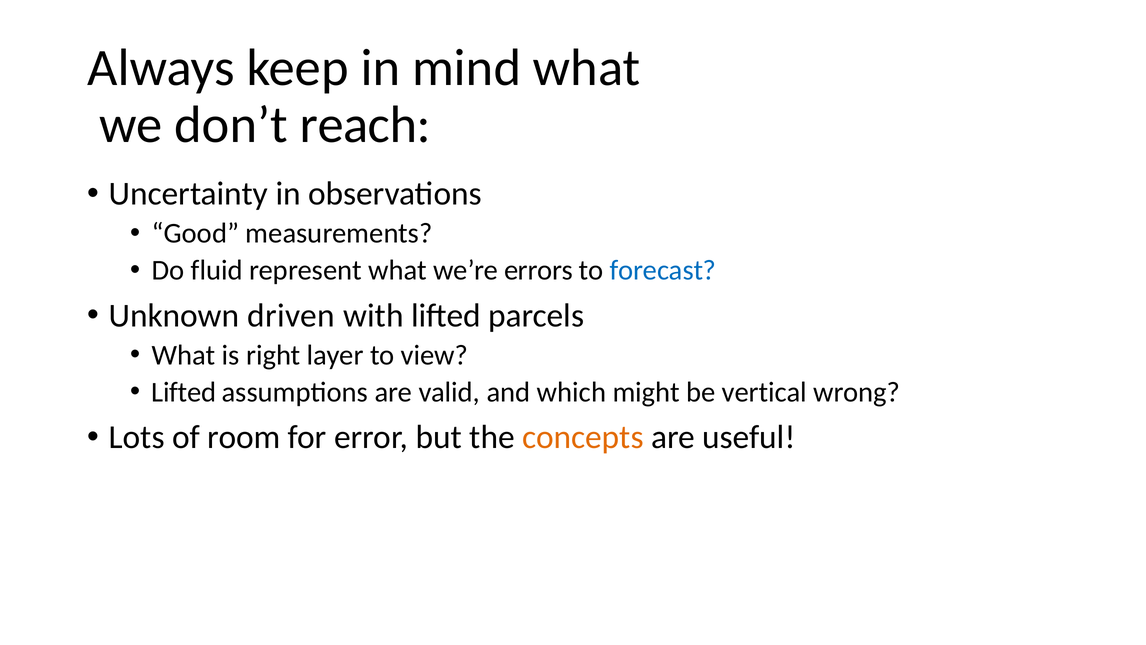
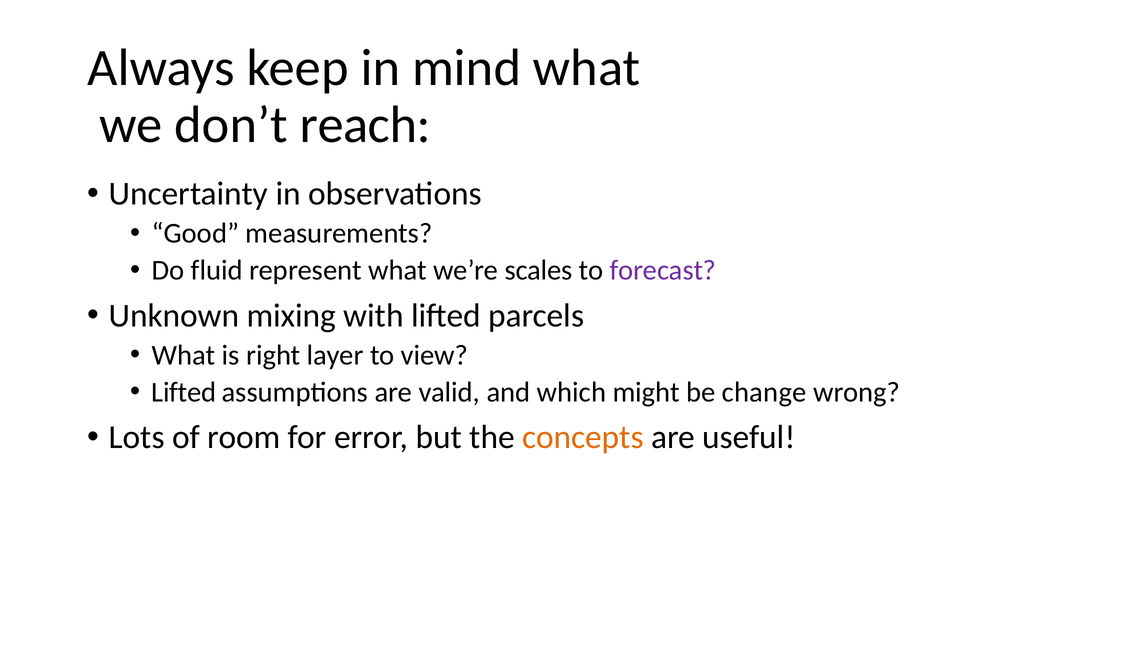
errors: errors -> scales (539, 270)
forecast colour: blue -> purple (663, 270)
driven: driven -> mixing (291, 315)
vertical: vertical -> change (764, 392)
